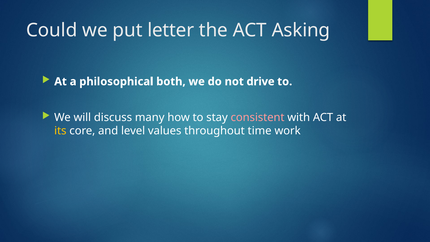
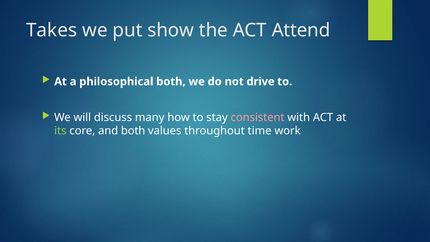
Could: Could -> Takes (52, 30)
letter: letter -> show (171, 30)
Asking: Asking -> Attend (301, 30)
its colour: yellow -> light green (60, 131)
and level: level -> both (133, 131)
